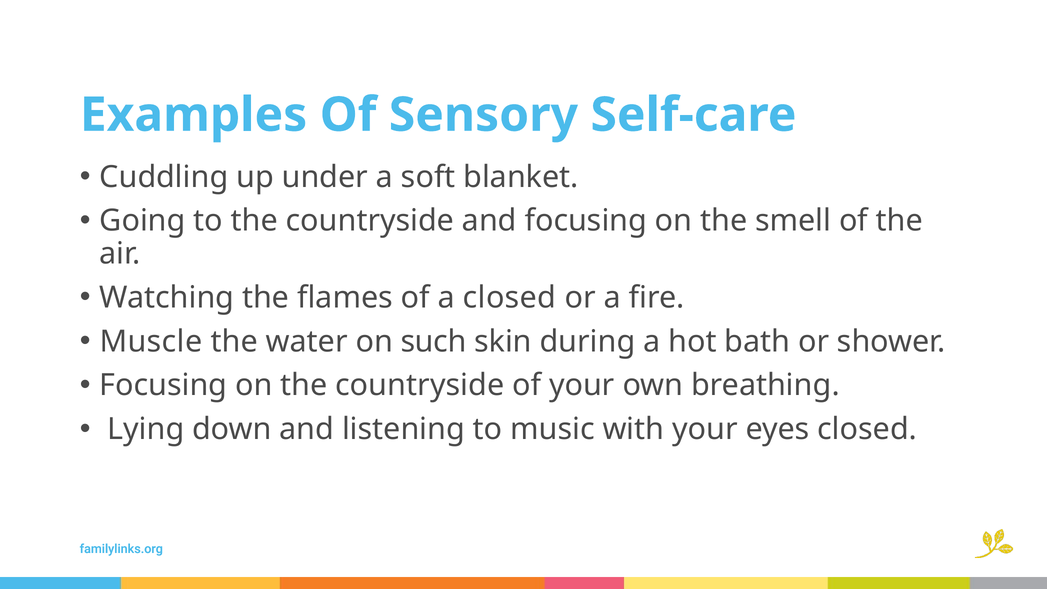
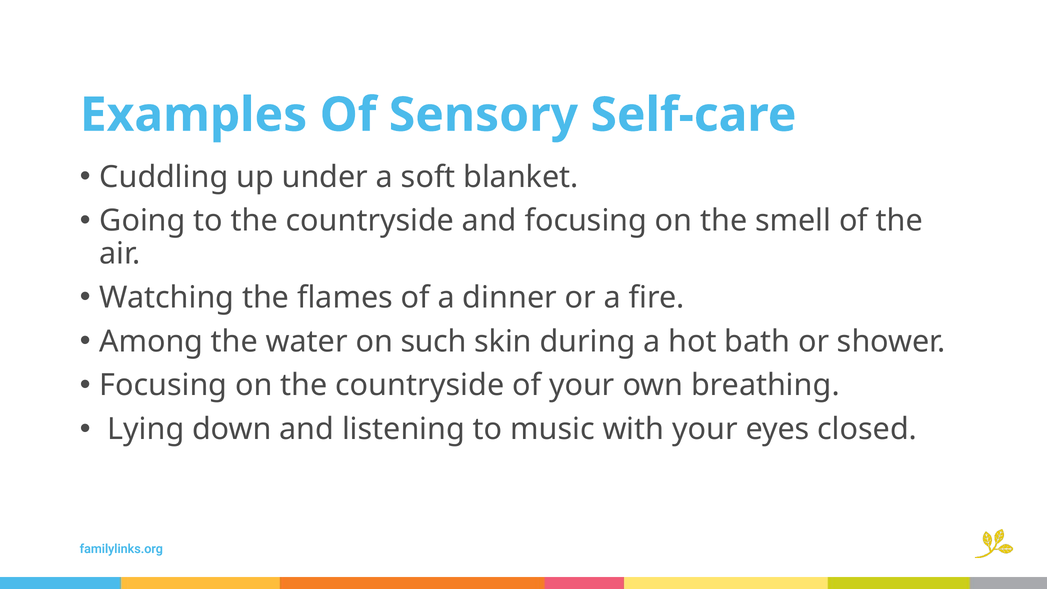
a closed: closed -> dinner (510, 298)
Muscle: Muscle -> Among (151, 341)
